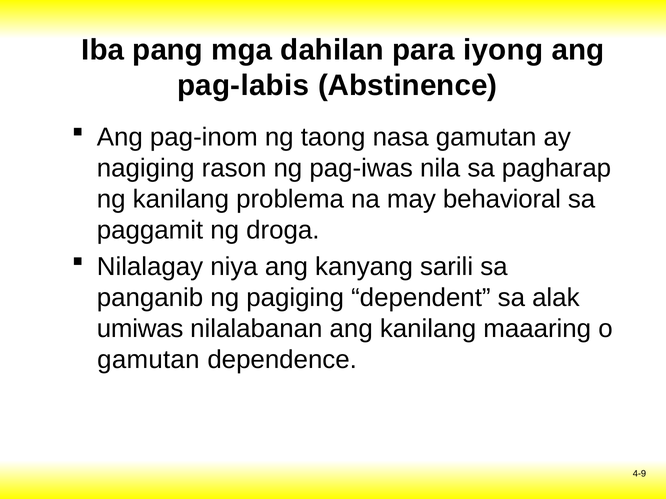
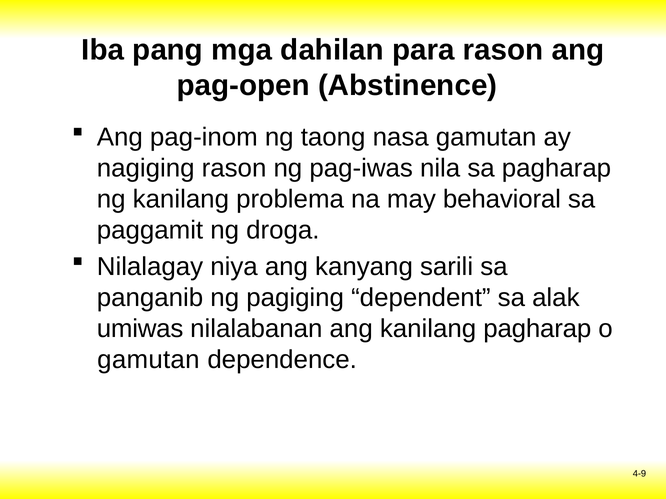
para iyong: iyong -> rason (503, 50)
pag-labis: pag-labis -> pag-open (243, 85)
kanilang maaaring: maaaring -> pagharap (537, 329)
